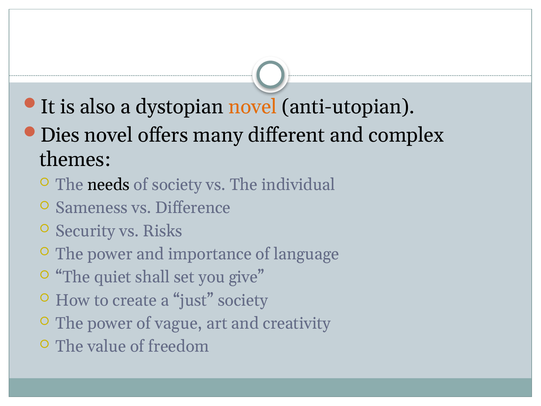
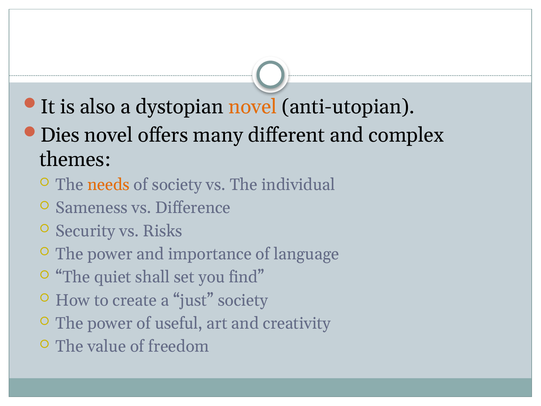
needs colour: black -> orange (109, 185)
give: give -> find (247, 277)
vague: vague -> useful (179, 323)
